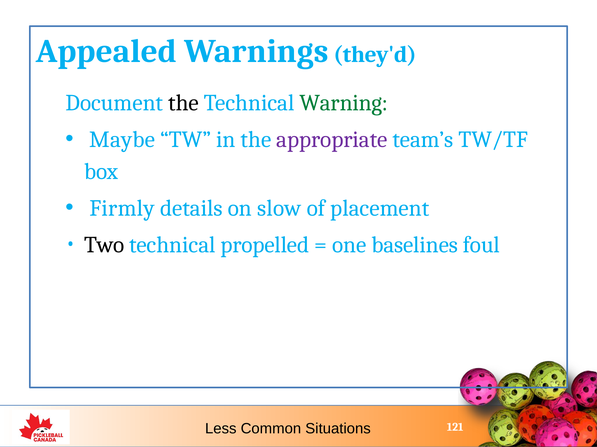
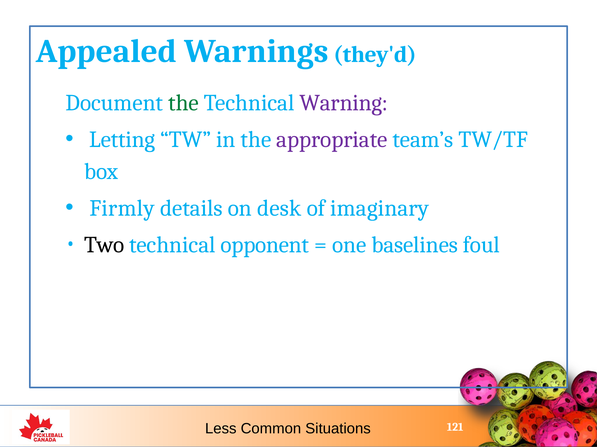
the colour: black -> green (184, 103)
Warning colour: green -> purple (344, 103)
Maybe: Maybe -> Letting (122, 140)
slow: slow -> desk (279, 208)
placement: placement -> imaginary (380, 208)
propelled: propelled -> opponent (265, 245)
